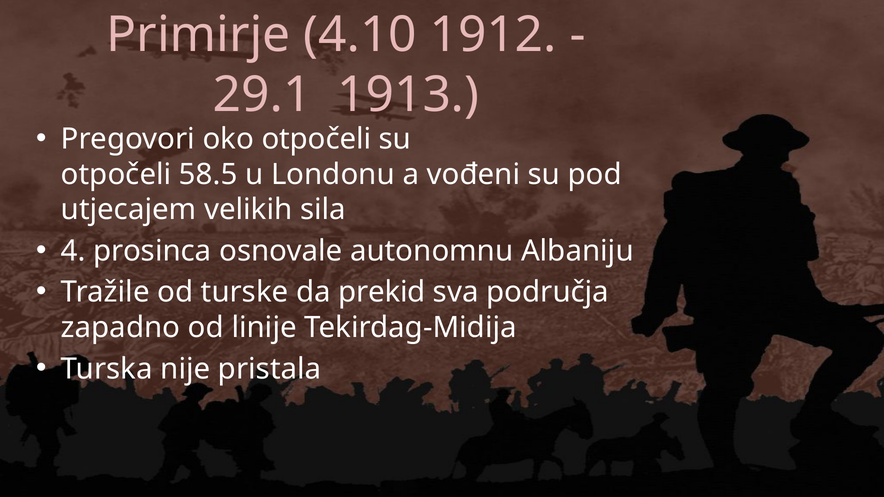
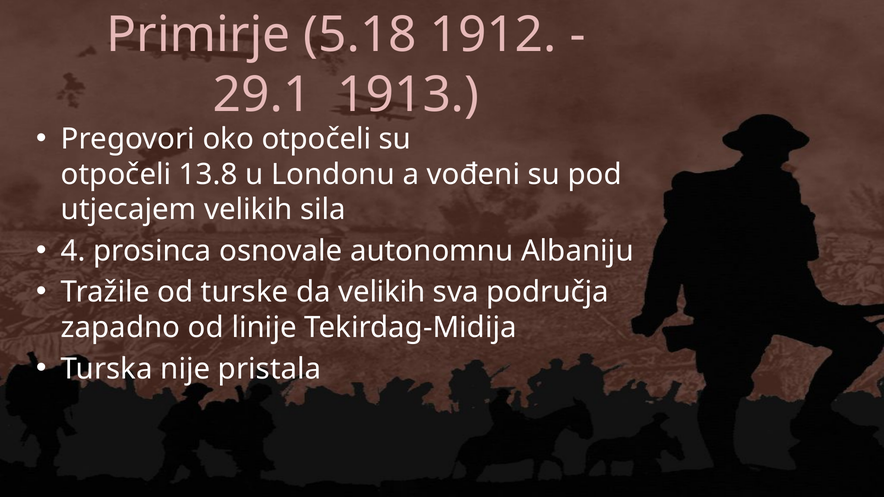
4.10: 4.10 -> 5.18 (360, 35)
58.5: 58.5 -> 13.8 (208, 174)
da prekid: prekid -> velikih (382, 292)
